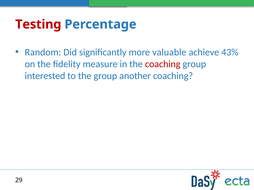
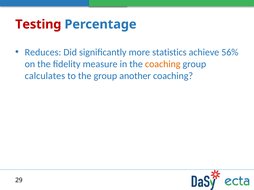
Random: Random -> Reduces (43, 52)
valuable: valuable -> statistics (169, 52)
43%: 43% -> 56% (230, 52)
coaching colour: red -> orange (163, 64)
interested: interested -> calculates (45, 76)
